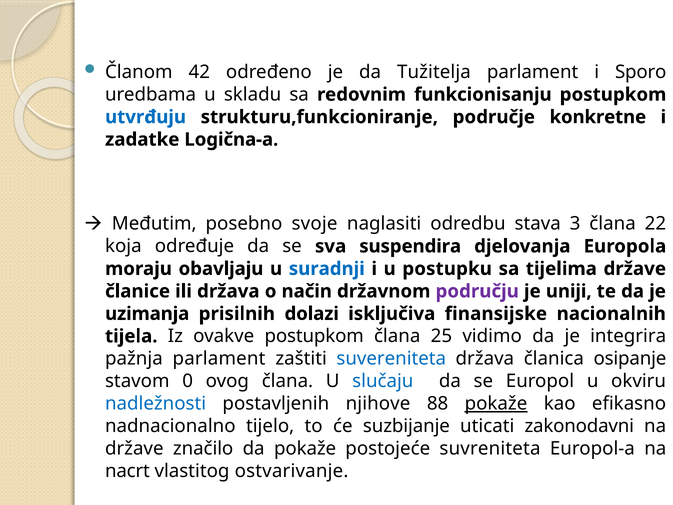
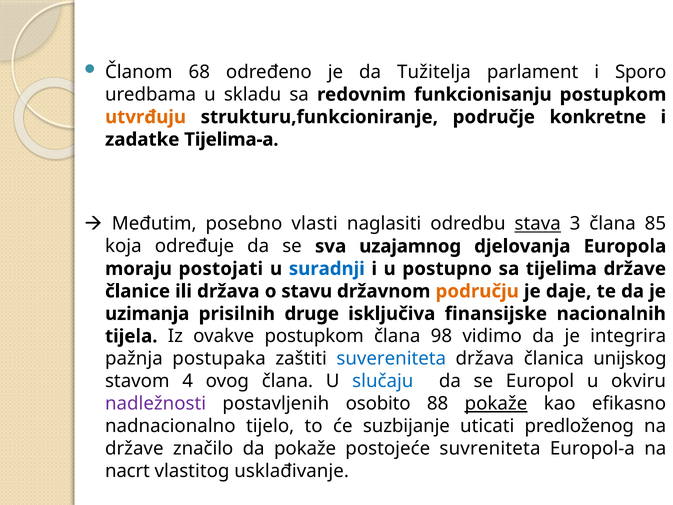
42: 42 -> 68 (199, 72)
utvrđuju colour: blue -> orange (146, 117)
Logična-a: Logična-a -> Tijelima-a (231, 139)
svoje: svoje -> vlasti (315, 224)
stava underline: none -> present (538, 224)
22: 22 -> 85 (655, 224)
suspendira: suspendira -> uzajamnog (410, 246)
obavljaju: obavljaju -> postojati (221, 269)
postupku: postupku -> postupno (447, 269)
način: način -> stavu (307, 291)
području colour: purple -> orange (477, 291)
uniji: uniji -> daje (569, 291)
dolazi: dolazi -> druge (312, 314)
25: 25 -> 98 (441, 336)
pažnja parlament: parlament -> postupaka (219, 359)
osipanje: osipanje -> unijskog (630, 359)
0: 0 -> 4 (188, 381)
nadležnosti colour: blue -> purple (156, 403)
njihove: njihove -> osobito (378, 403)
zakonodavni: zakonodavni -> predloženog (579, 426)
ostvarivanje: ostvarivanje -> usklađivanje (292, 471)
